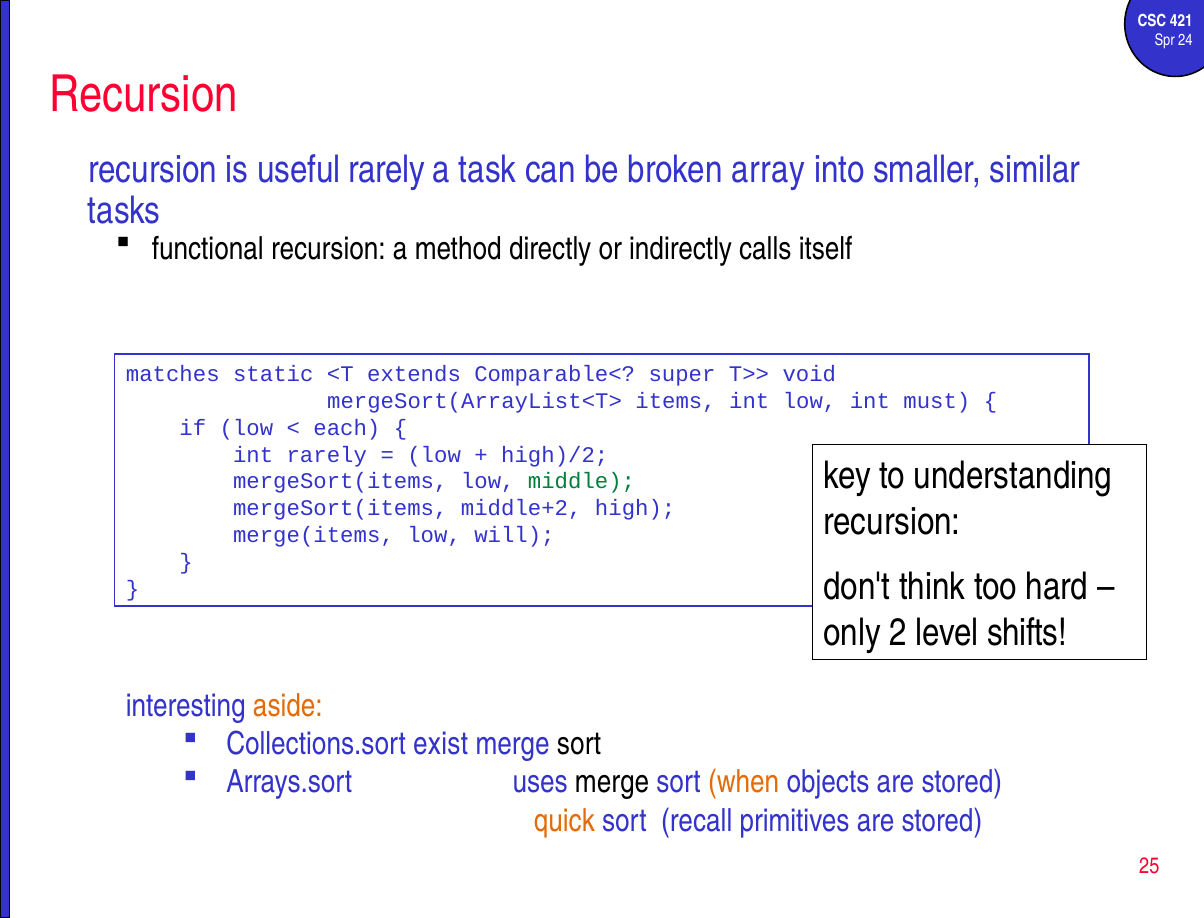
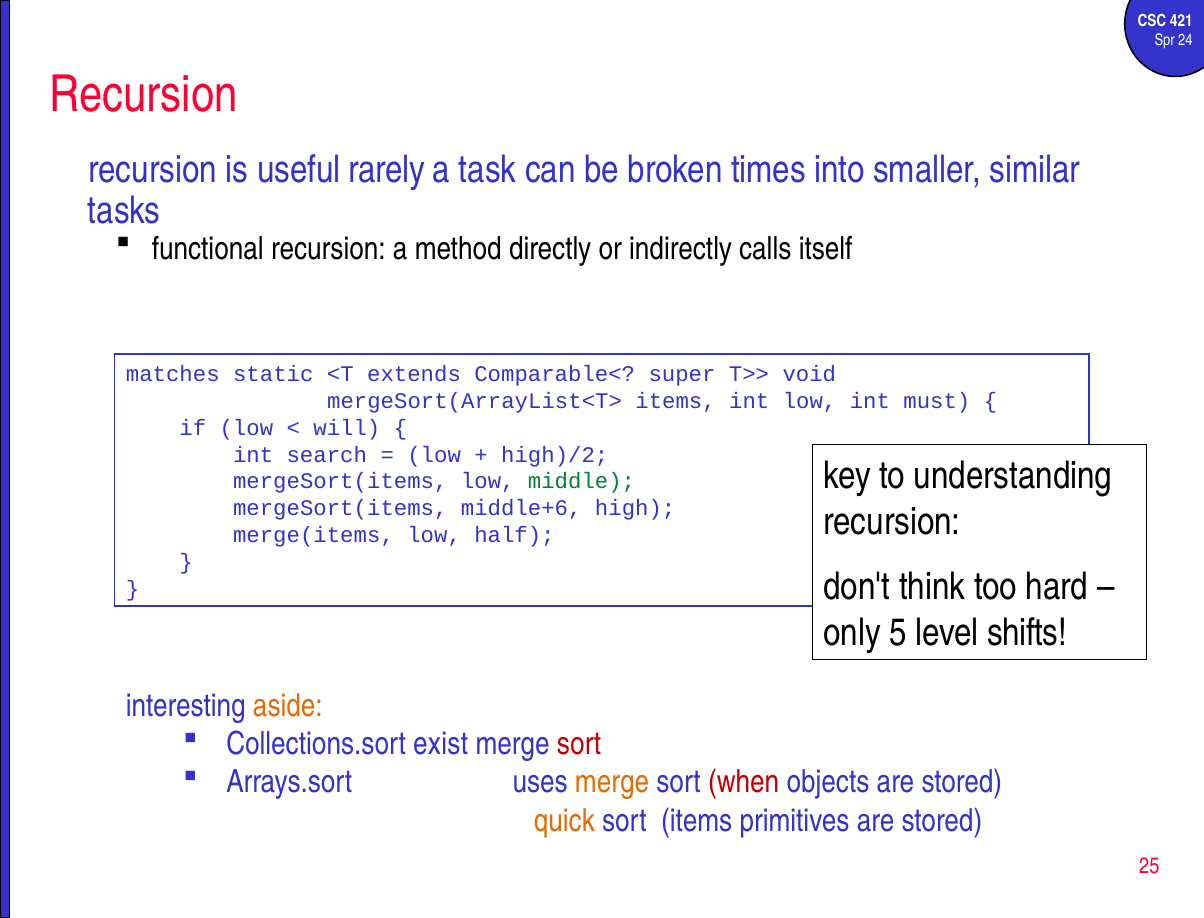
array: array -> times (768, 170)
each: each -> will (347, 428)
int rarely: rarely -> search (327, 454)
middle+2: middle+2 -> middle+6 (521, 508)
will: will -> half (514, 535)
2: 2 -> 5 (898, 633)
sort colour: black -> red (579, 744)
merge colour: black -> orange (612, 782)
when colour: orange -> red (744, 782)
sort recall: recall -> items (697, 820)
